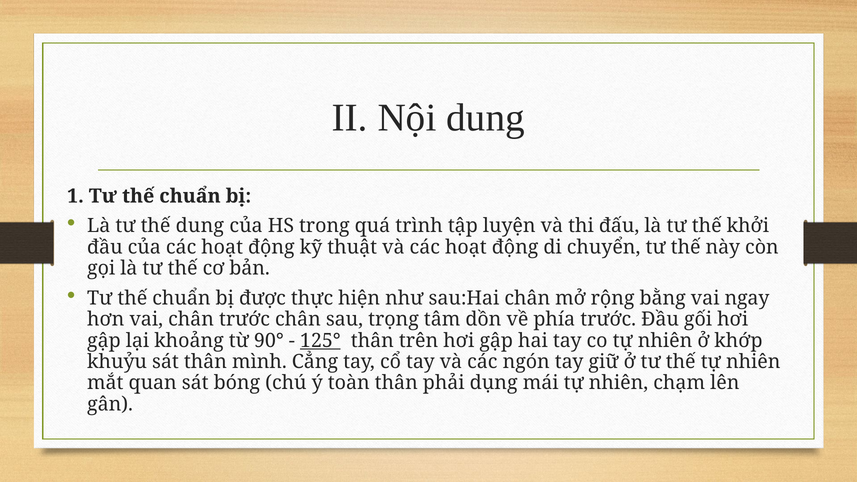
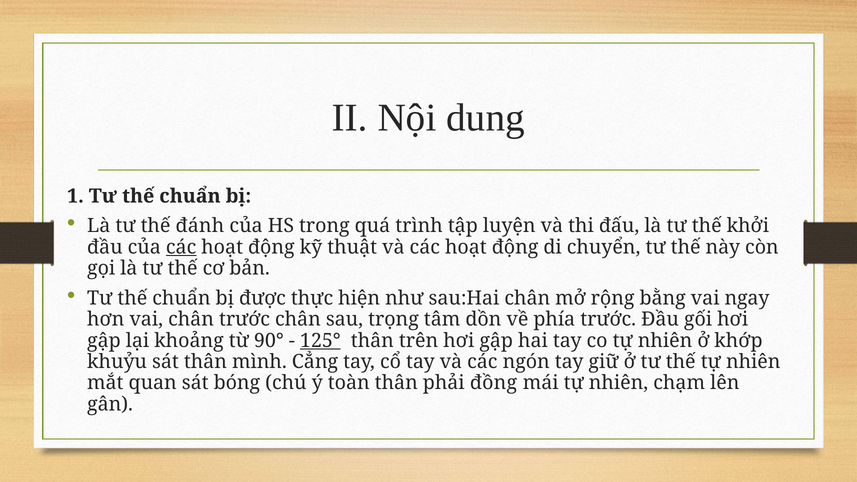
thế dung: dung -> đánh (200, 226)
các underline: none -> present (181, 247)
dụng: dụng -> đồng (494, 383)
